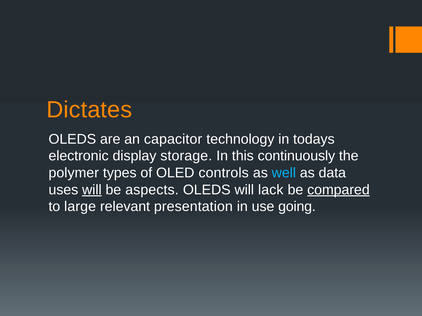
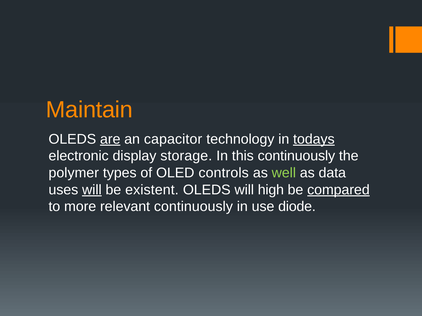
Dictates: Dictates -> Maintain (89, 110)
are underline: none -> present (110, 139)
todays underline: none -> present (314, 139)
well colour: light blue -> light green (284, 173)
aspects: aspects -> existent (152, 190)
lack: lack -> high (271, 190)
large: large -> more (80, 207)
relevant presentation: presentation -> continuously (193, 207)
going: going -> diode (297, 207)
